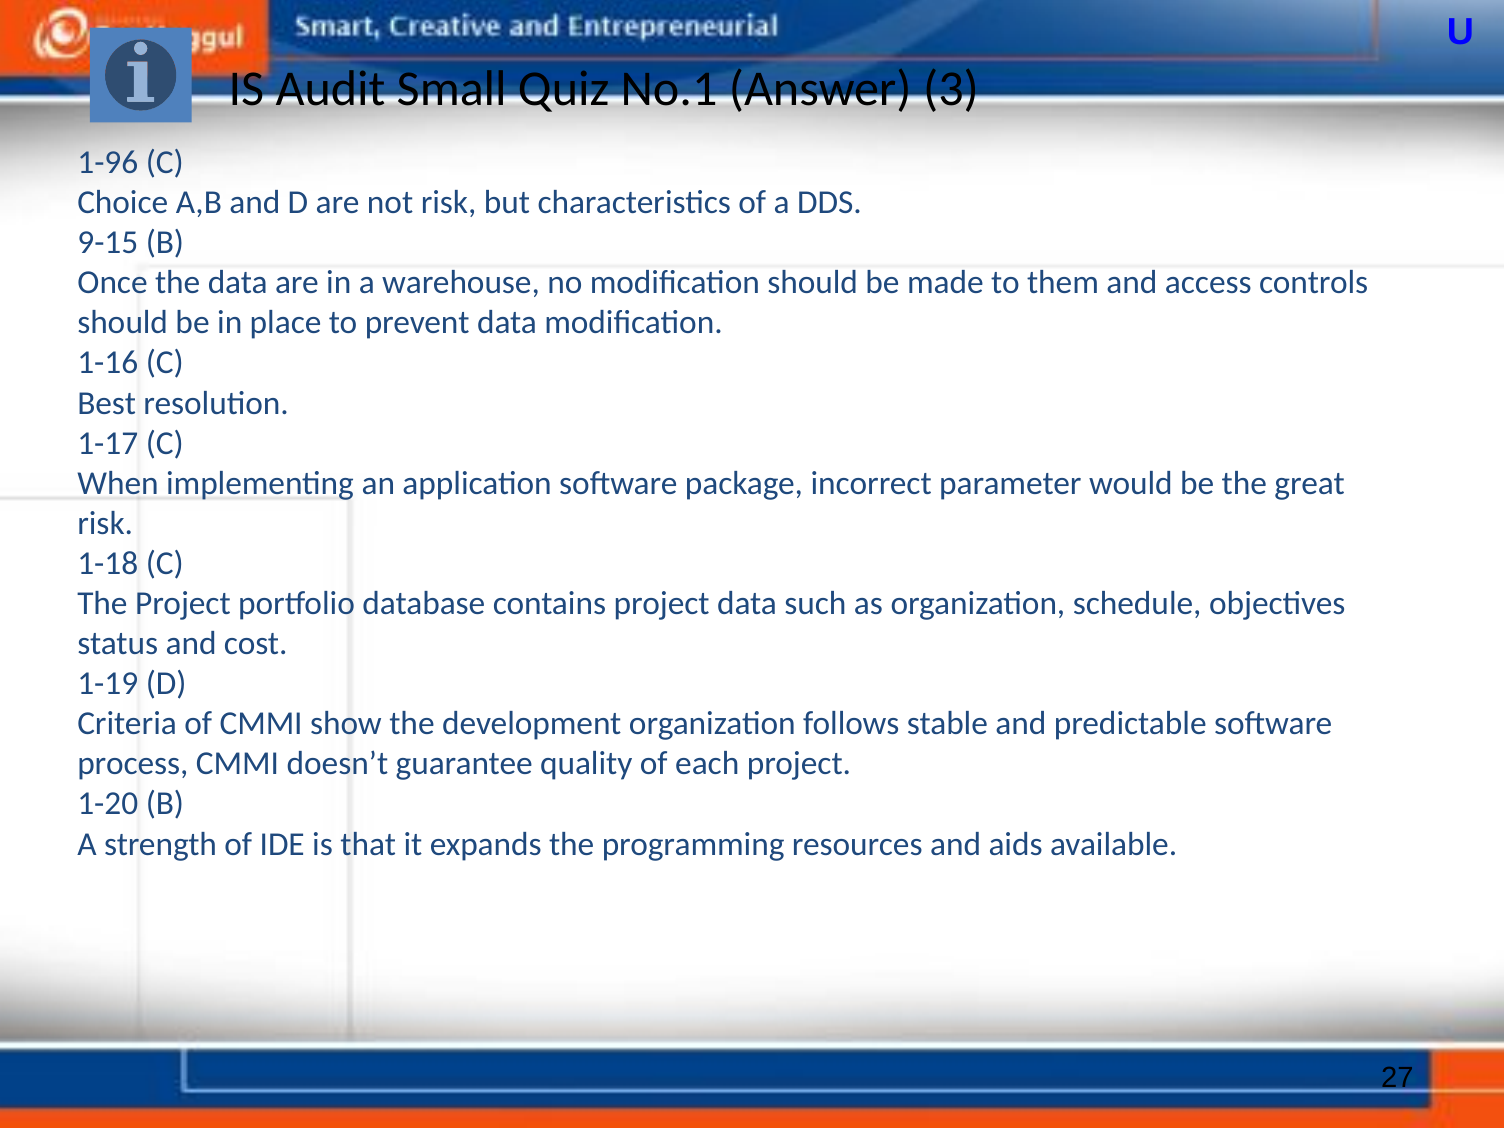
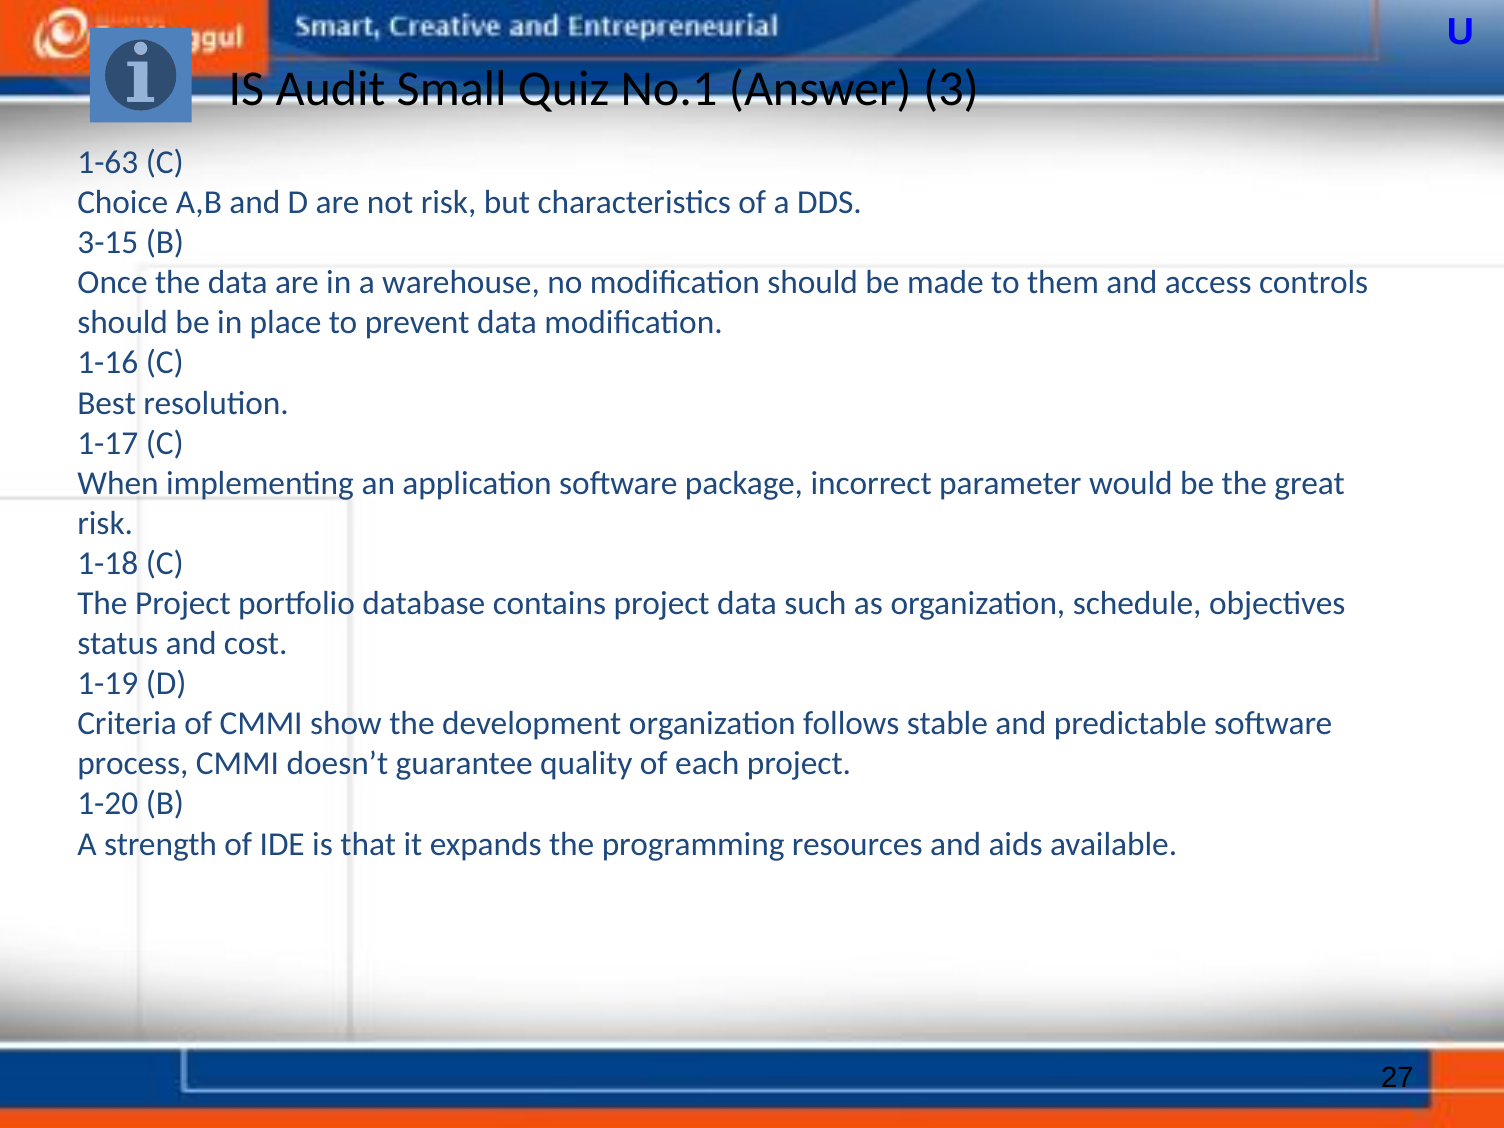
1-96: 1-96 -> 1-63 (108, 163)
9-15: 9-15 -> 3-15 (108, 243)
